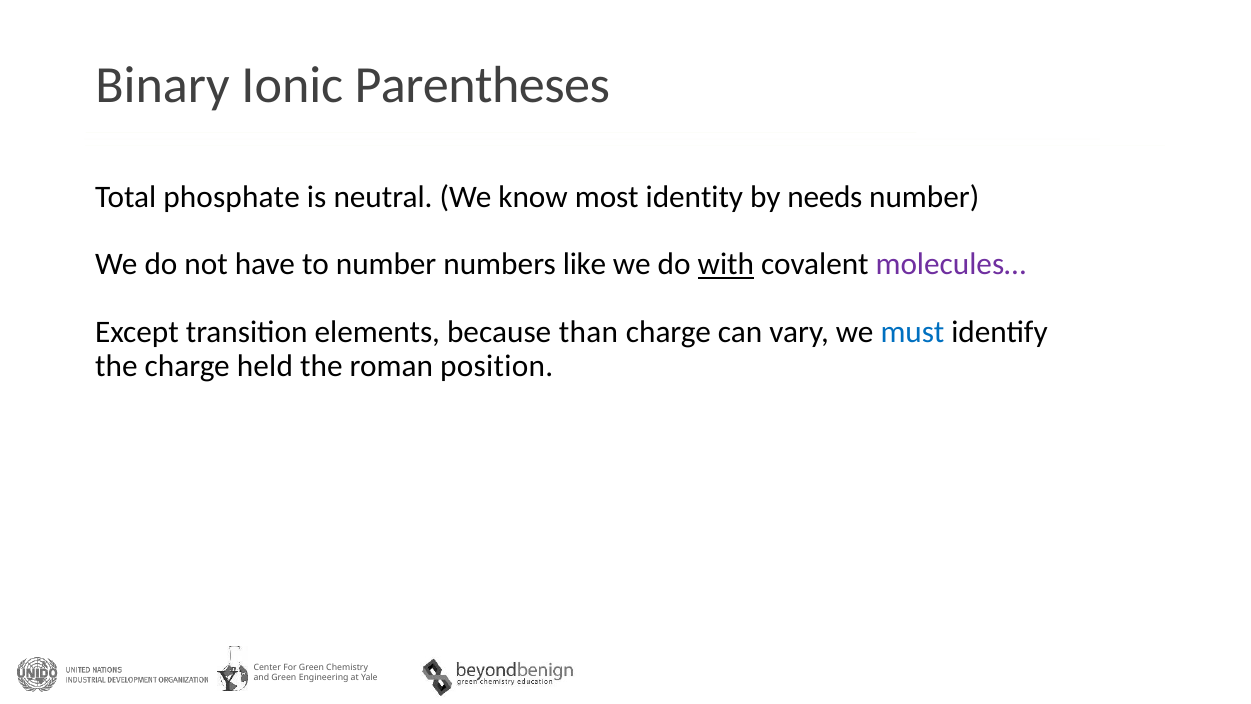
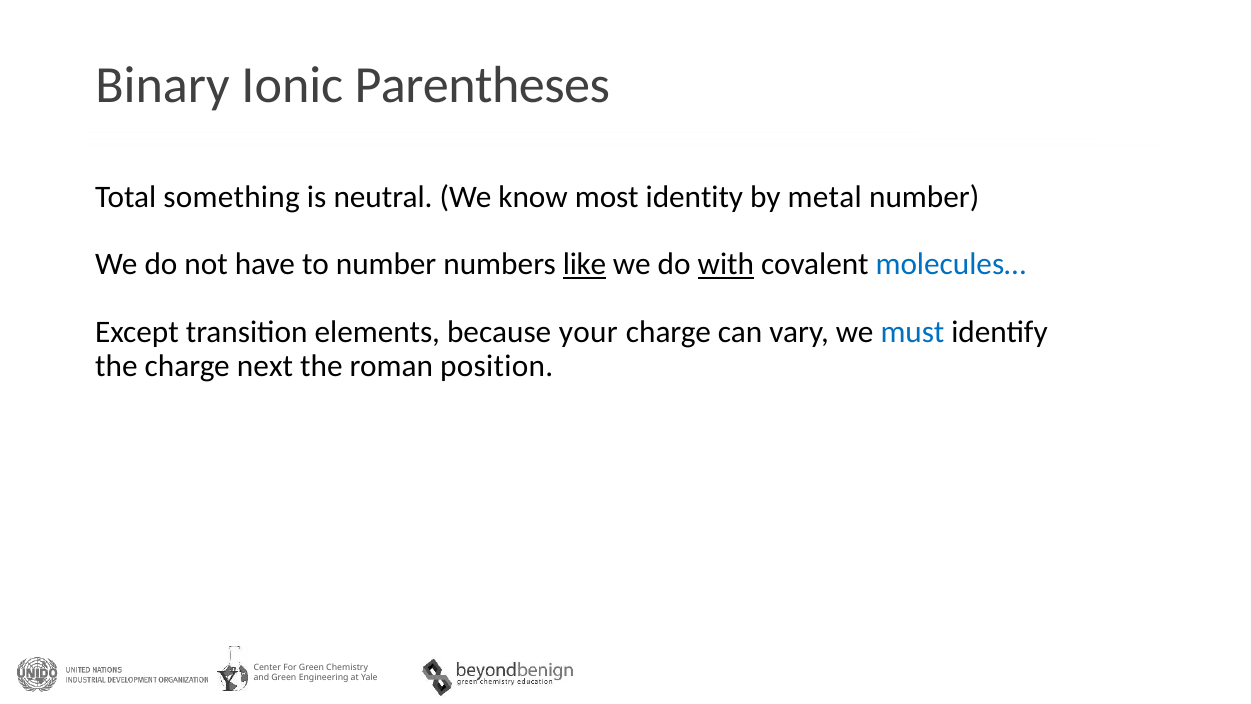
phosphate: phosphate -> something (232, 197)
needs: needs -> metal (825, 197)
like underline: none -> present (585, 264)
molecules… colour: purple -> blue (951, 264)
than: than -> your (588, 332)
held: held -> next (265, 366)
